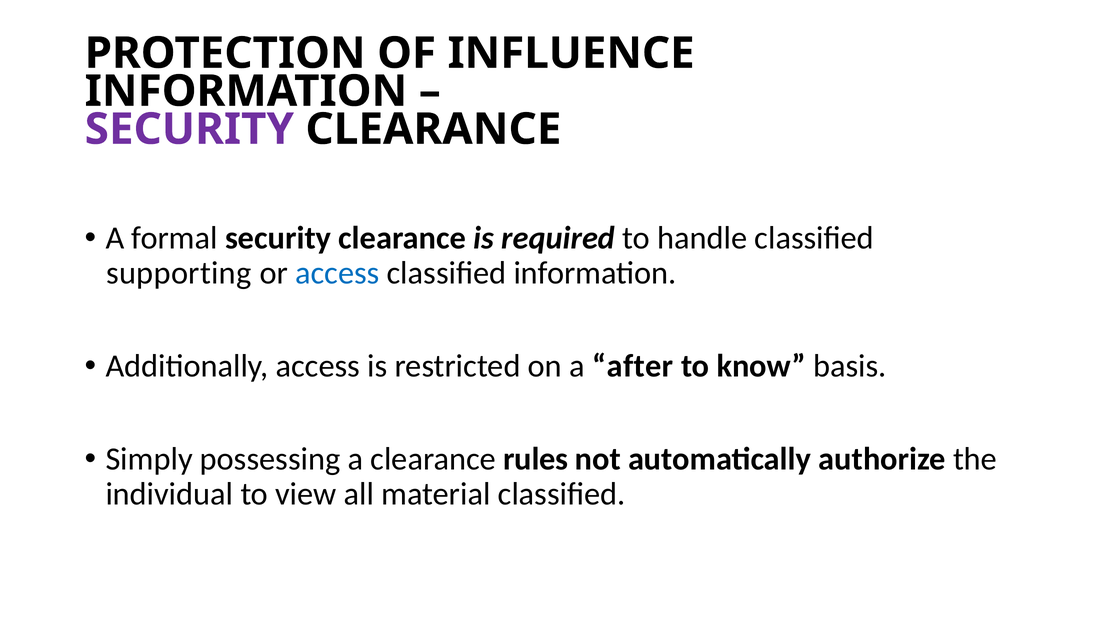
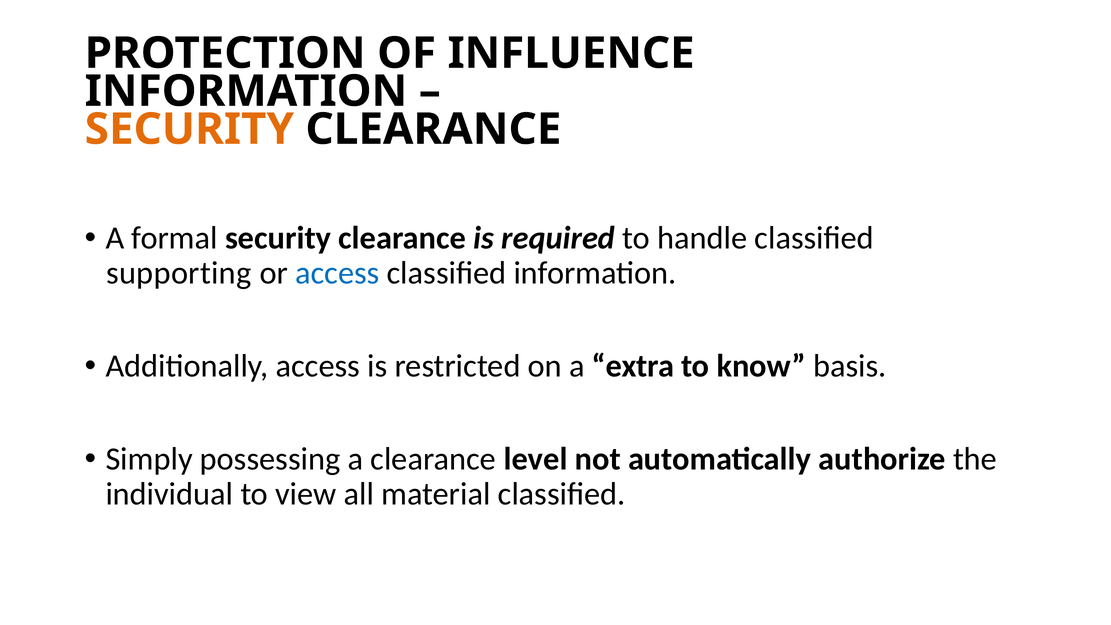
SECURITY colour: purple -> orange (189, 129)
after: after -> extra (633, 366)
rules: rules -> level (536, 459)
